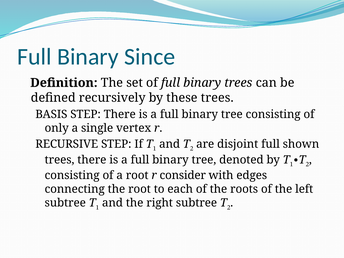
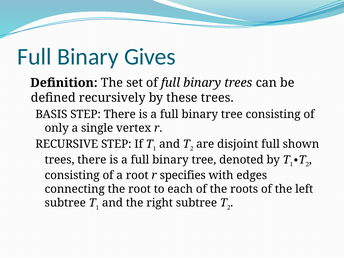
Since: Since -> Gives (150, 57)
consider: consider -> specifies (183, 175)
